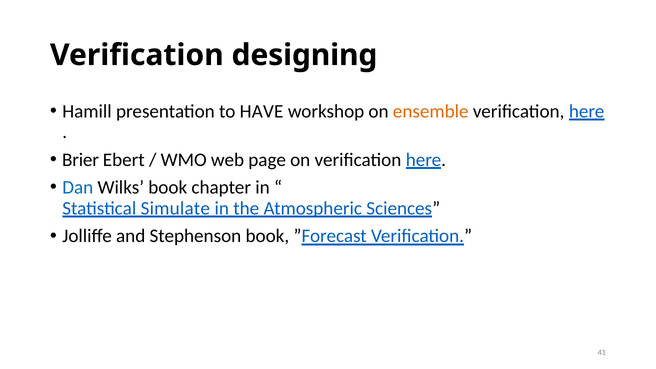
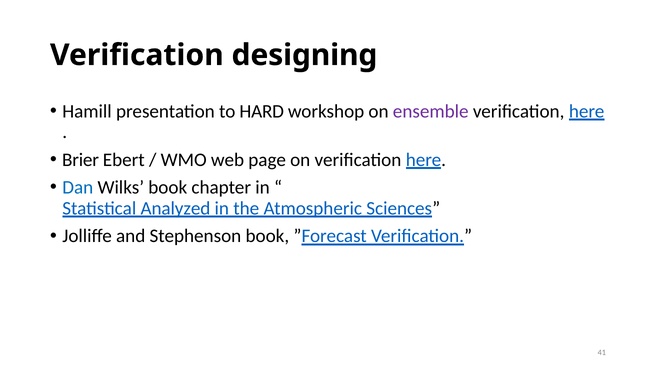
HAVE: HAVE -> HARD (262, 111)
ensemble colour: orange -> purple (431, 111)
Simulate: Simulate -> Analyzed (175, 208)
